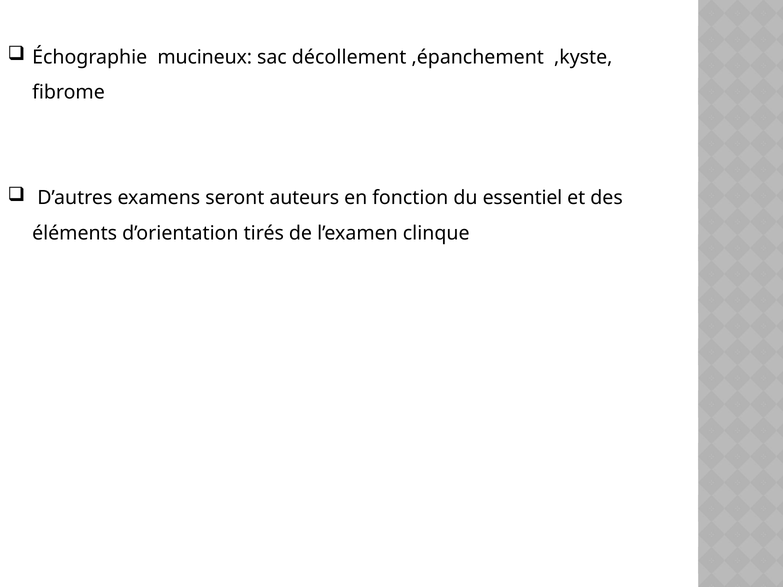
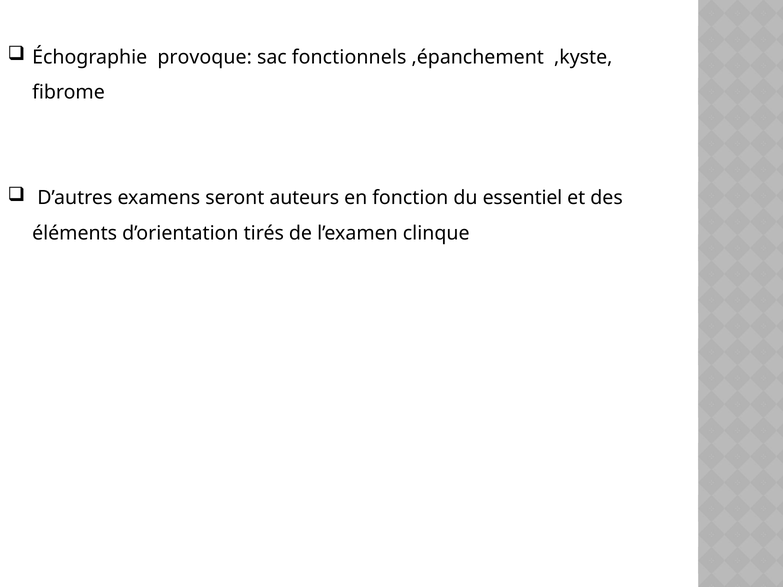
mucineux: mucineux -> provoque (205, 57)
décollement: décollement -> fonctionnels (349, 57)
